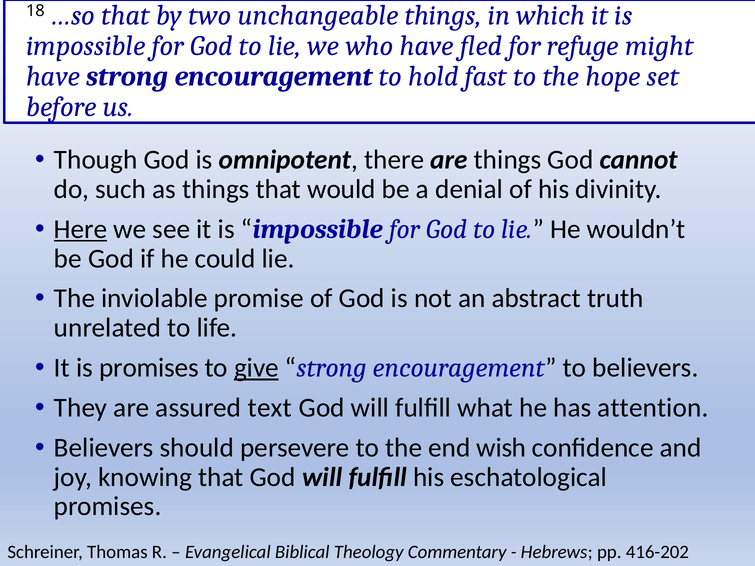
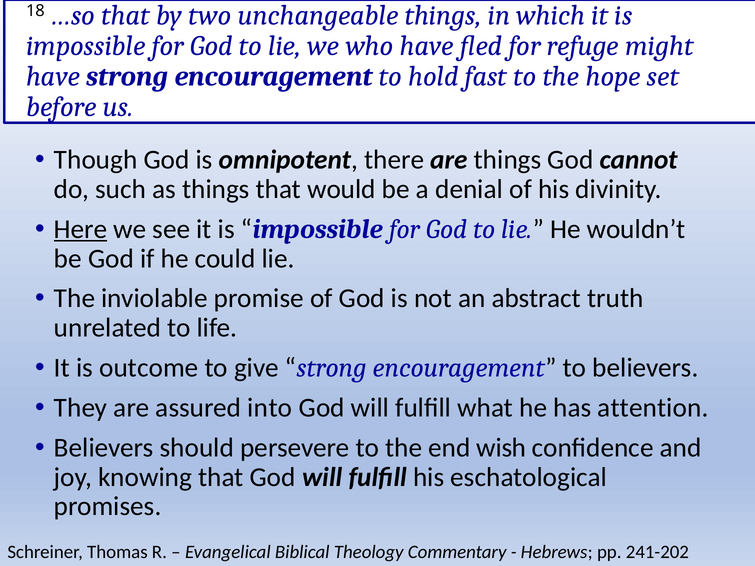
is promises: promises -> outcome (149, 368)
give underline: present -> none (256, 368)
text: text -> into (270, 408)
416-202: 416-202 -> 241-202 (657, 552)
